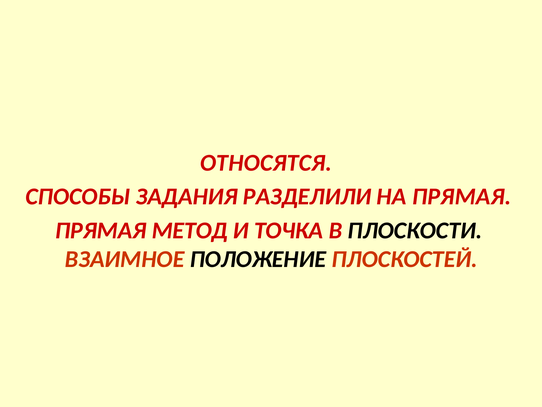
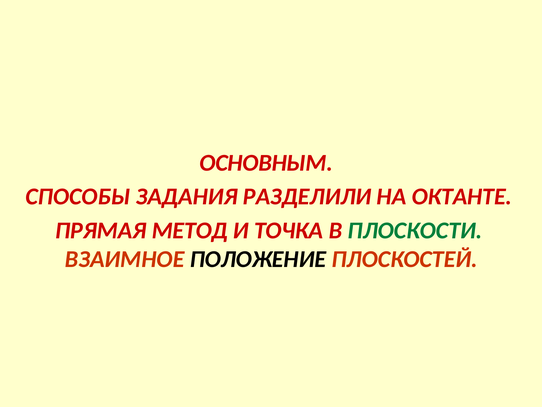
ОТНОСЯТСЯ: ОТНОСЯТСЯ -> ОСНОВНЫМ (266, 163)
НА ПРЯМАЯ: ПРЯМАЯ -> ОКТАНТЕ (462, 196)
ПЛОСКОСТИ colour: black -> green (415, 230)
